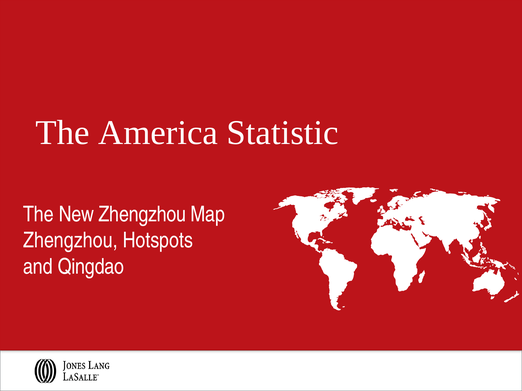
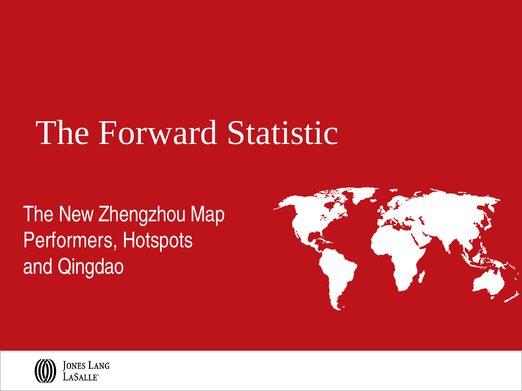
America: America -> Forward (158, 133)
Zhengzhou: Zhengzhou -> Performers (70, 241)
